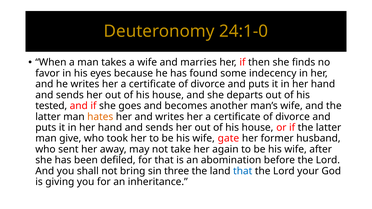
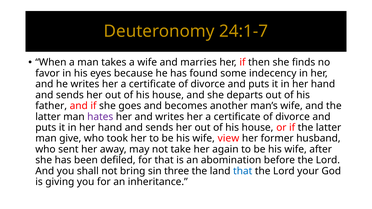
24:1-0: 24:1-0 -> 24:1-7 (244, 31)
tested: tested -> father (51, 106)
hates colour: orange -> purple (100, 117)
gate: gate -> view (228, 139)
